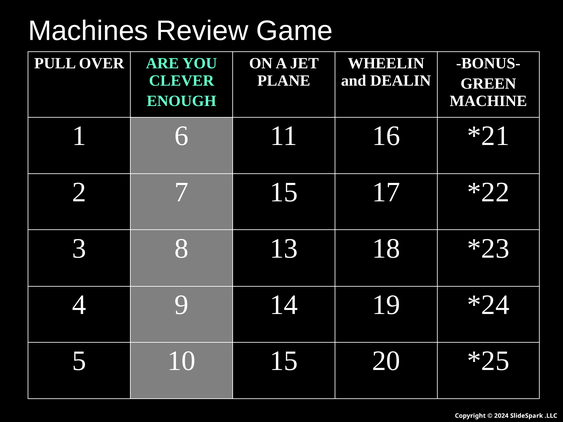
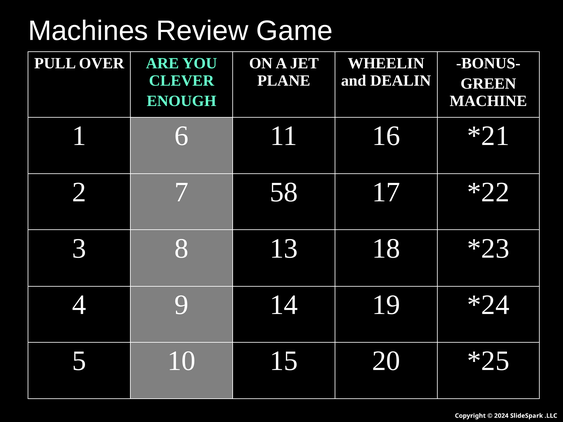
7 15: 15 -> 58 (284, 192)
